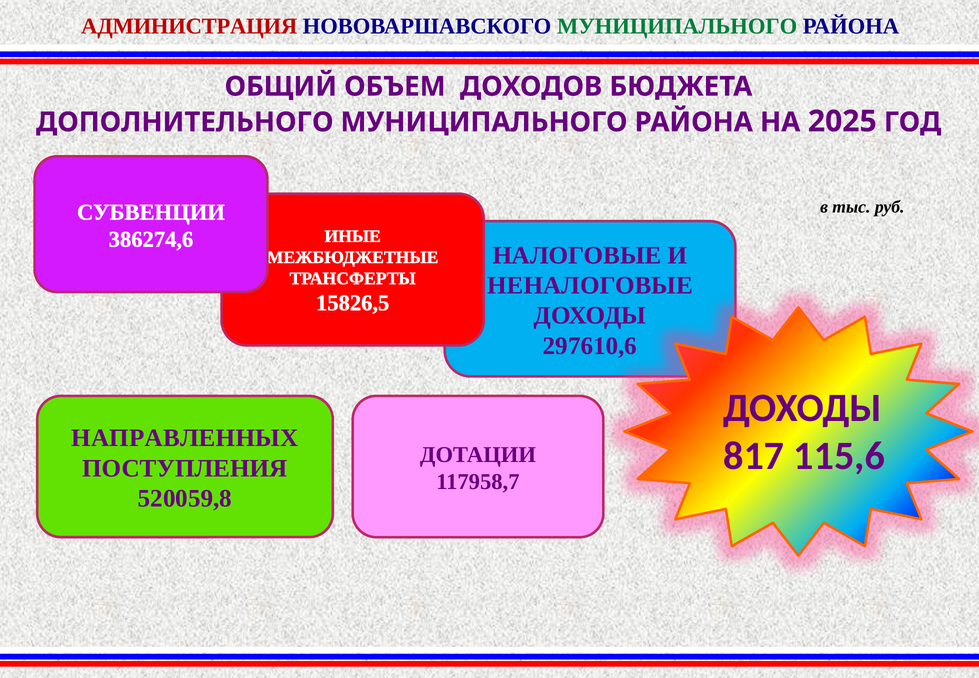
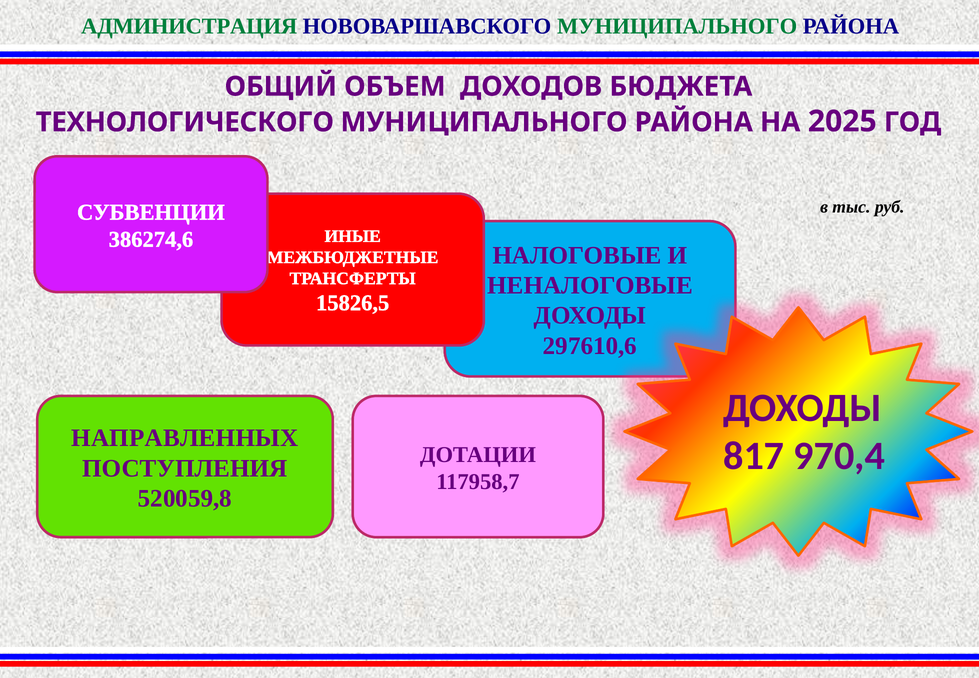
АДМИНИСТРАЦИЯ colour: red -> green (189, 26)
ДОПОЛНИТЕЛЬНОГО: ДОПОЛНИТЕЛЬНОГО -> ТЕХНОЛОГИЧЕСКОГО (185, 122)
115,6: 115,6 -> 970,4 (839, 456)
